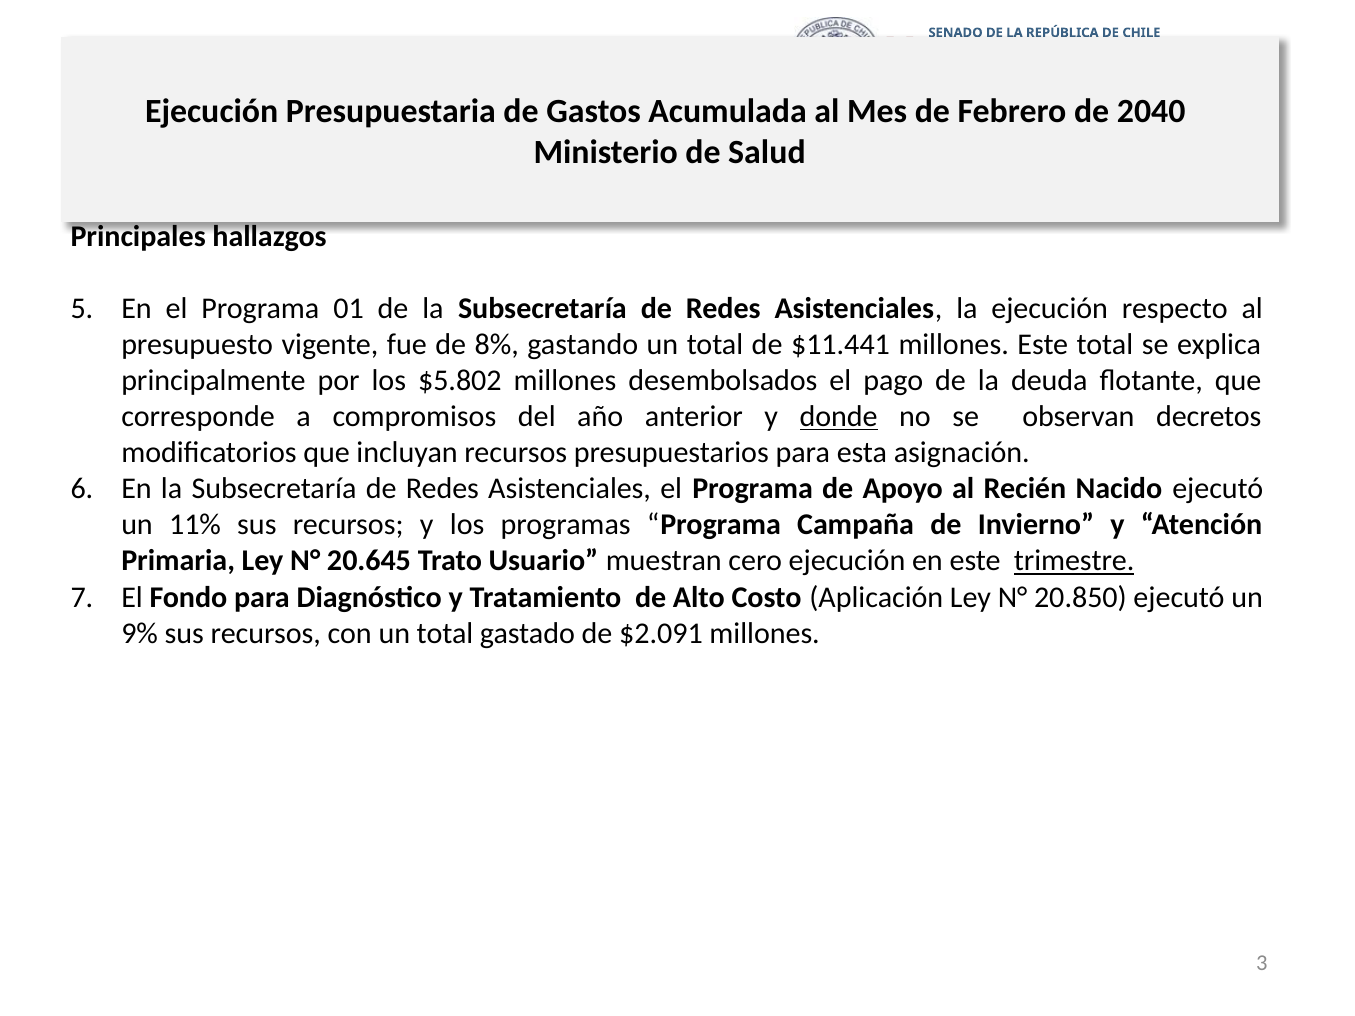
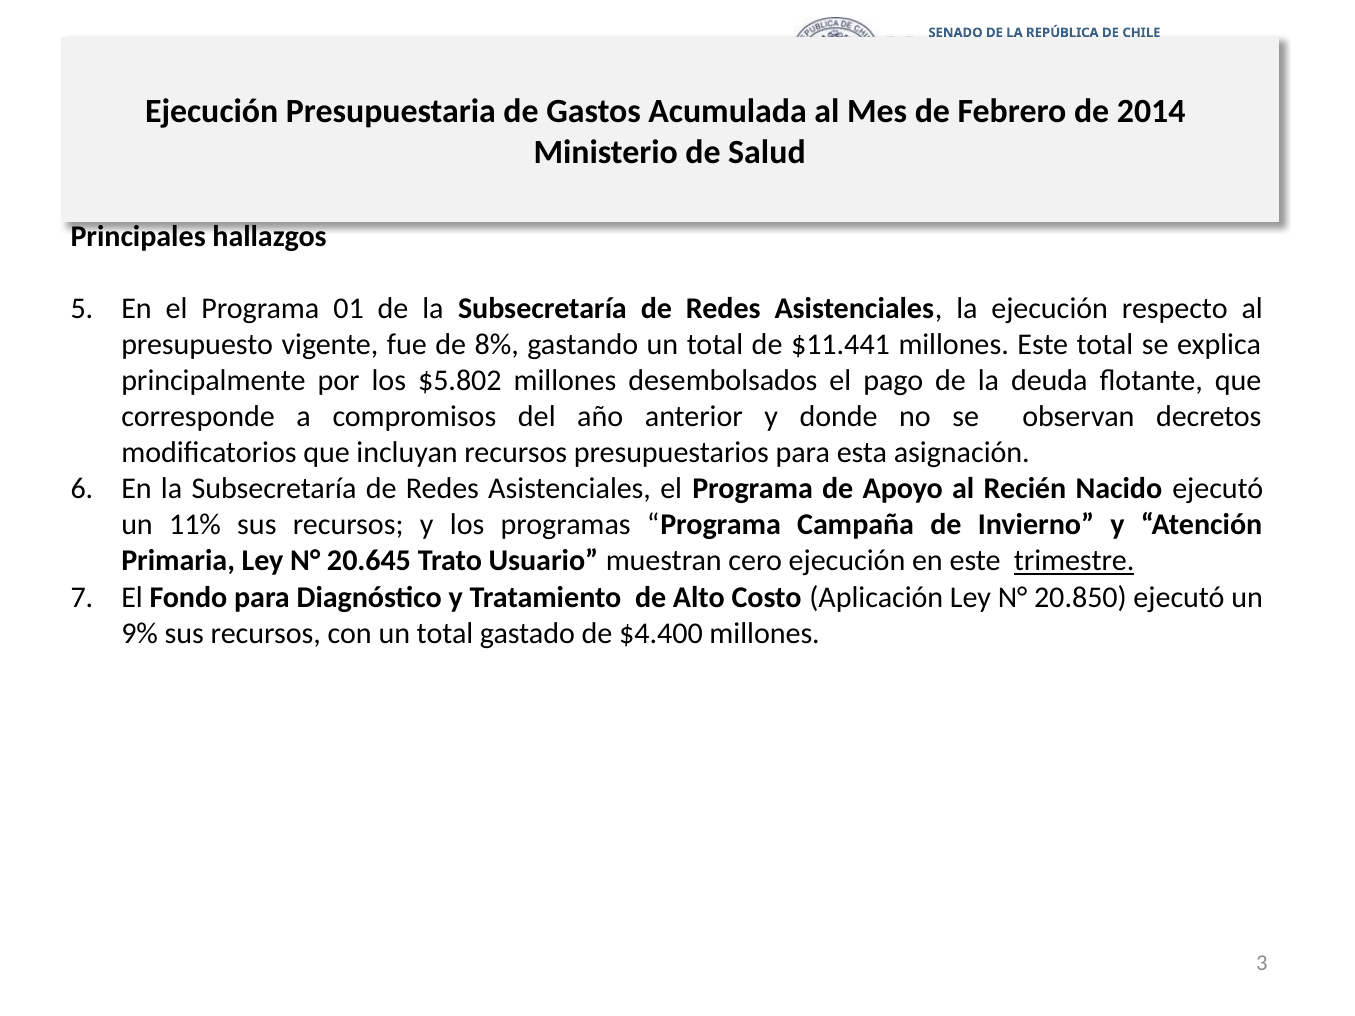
2040: 2040 -> 2014 (1151, 112)
donde underline: present -> none (839, 417)
$2.091: $2.091 -> $4.400 (661, 633)
